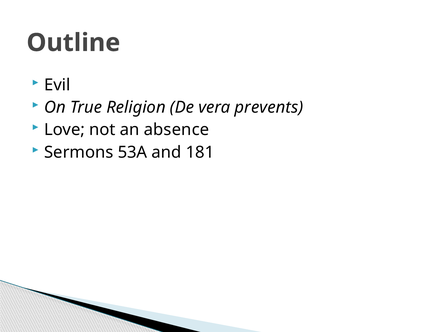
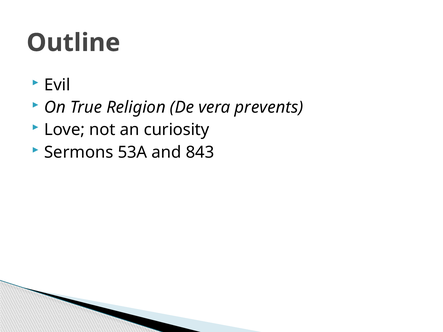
absence: absence -> curiosity (177, 130)
181: 181 -> 843 (200, 152)
